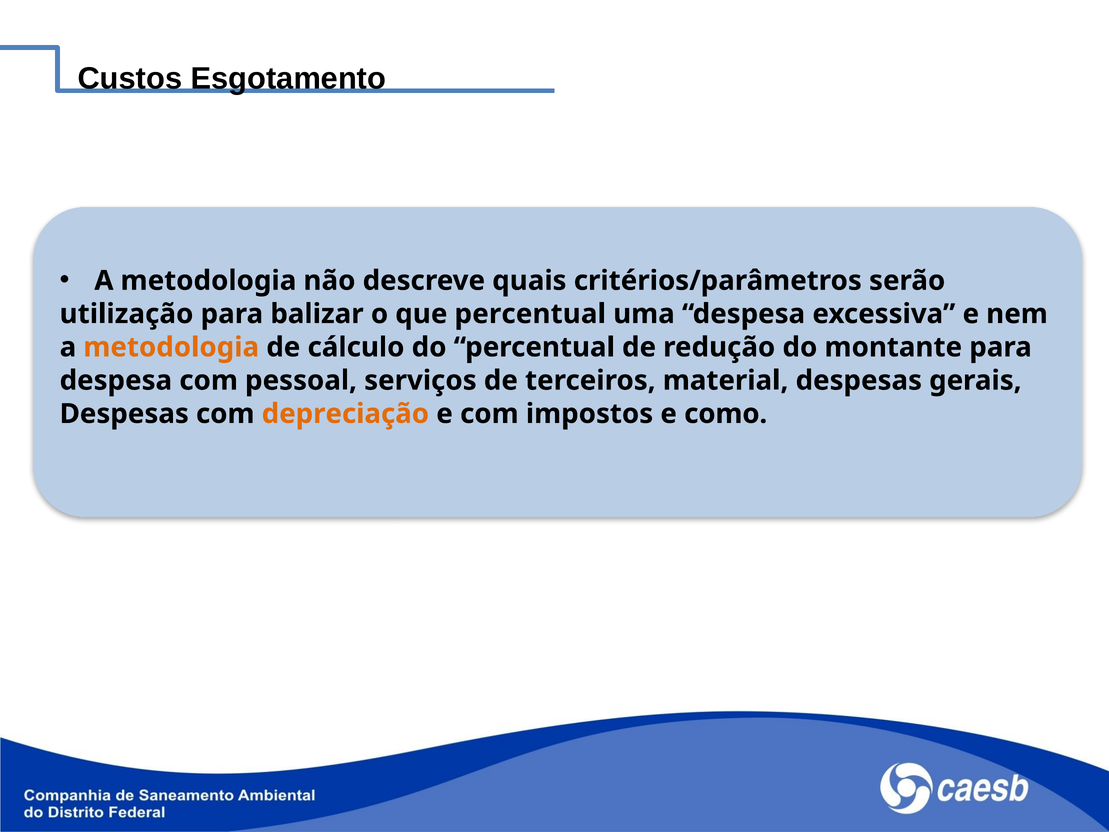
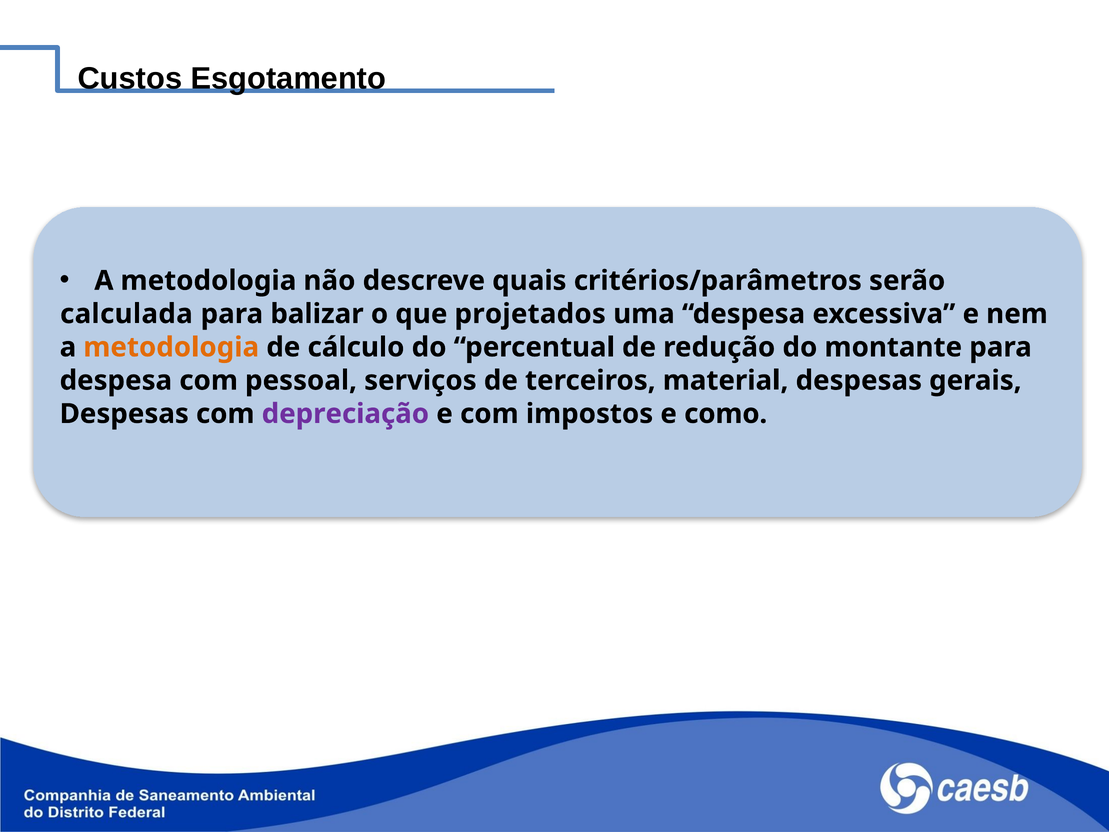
utilização: utilização -> calculada (126, 314)
que percentual: percentual -> projetados (530, 314)
depreciação colour: orange -> purple (345, 414)
